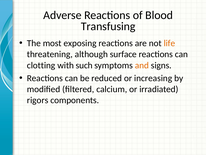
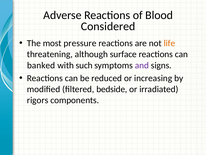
Transfusing: Transfusing -> Considered (108, 26)
exposing: exposing -> pressure (80, 43)
clotting: clotting -> banked (41, 65)
and colour: orange -> purple (142, 65)
calcium: calcium -> bedside (112, 89)
